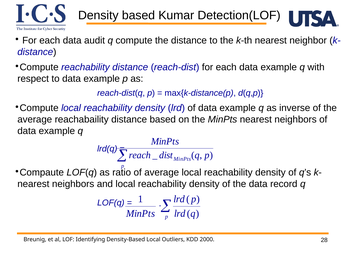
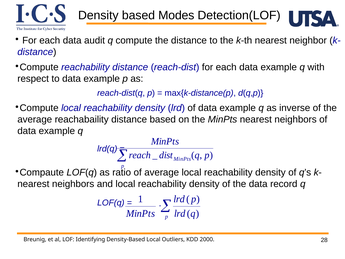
Kumar: Kumar -> Modes (176, 15)
